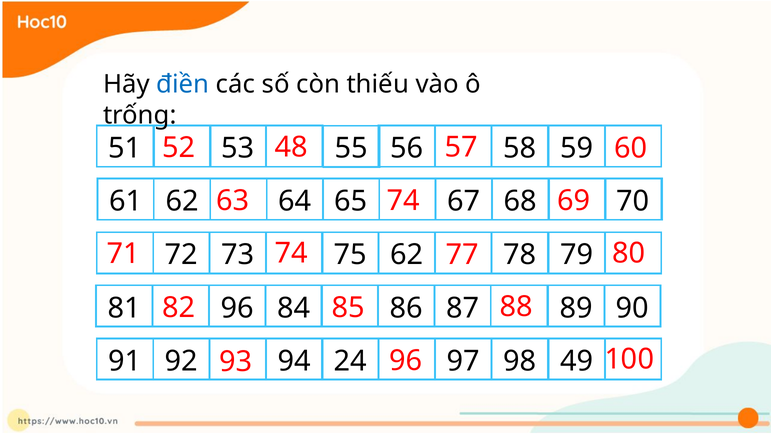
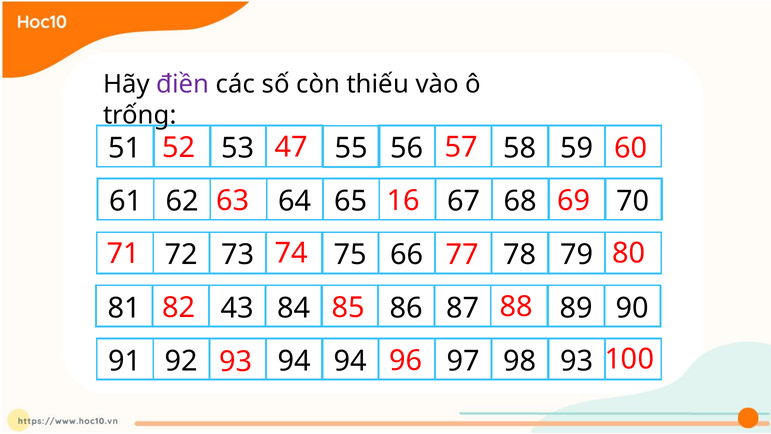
điền colour: blue -> purple (183, 84)
48: 48 -> 47 (291, 147)
63 74: 74 -> 16 (403, 201)
75 62: 62 -> 66 (407, 255)
81 96: 96 -> 43 (237, 308)
94 24: 24 -> 94 (350, 361)
98 49: 49 -> 93 (577, 361)
